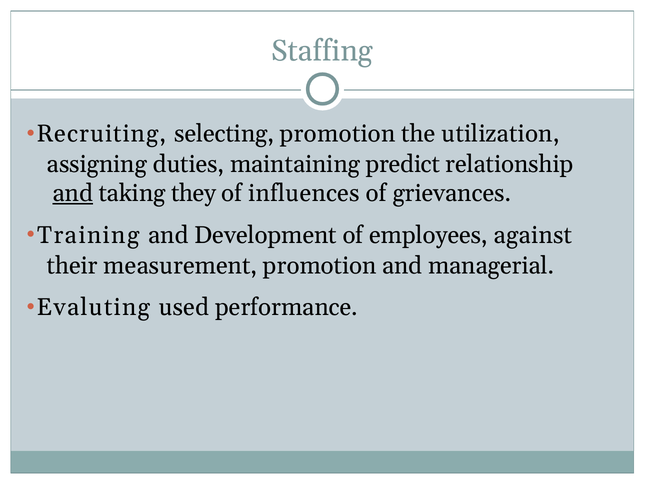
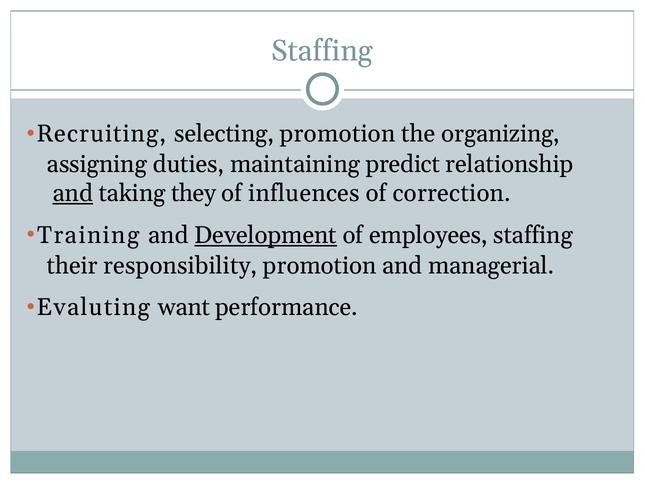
utilization: utilization -> organizing (501, 134)
grievances: grievances -> correction (452, 193)
Development underline: none -> present (266, 235)
employees against: against -> staffing (533, 235)
measurement: measurement -> responsibility (180, 265)
used: used -> want (184, 307)
